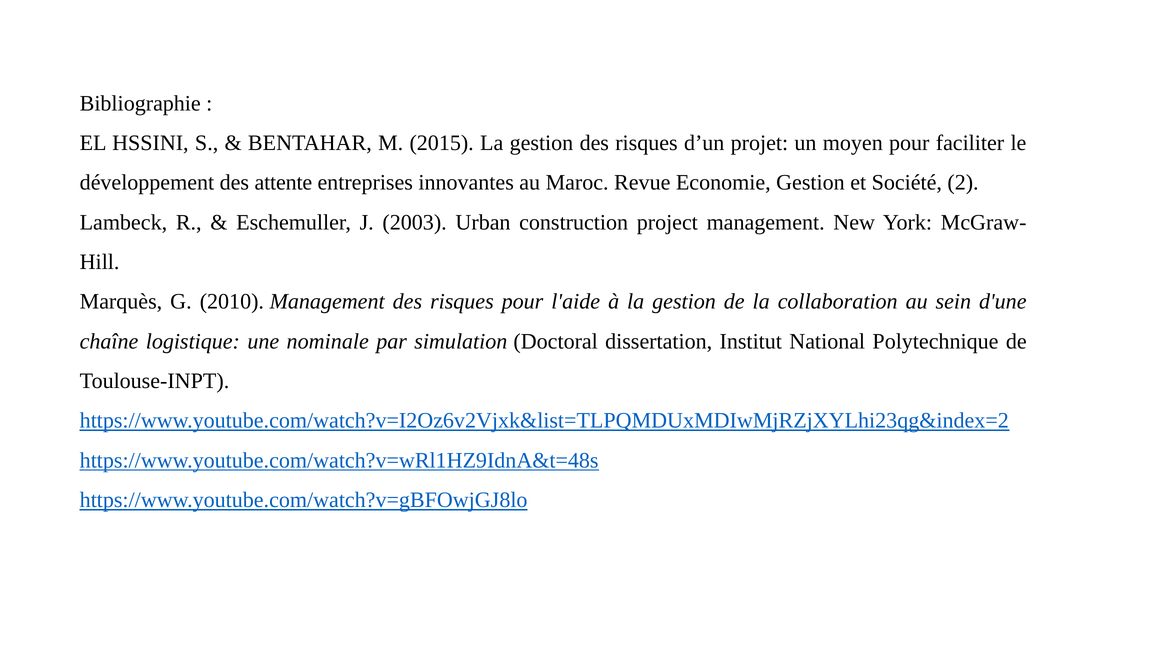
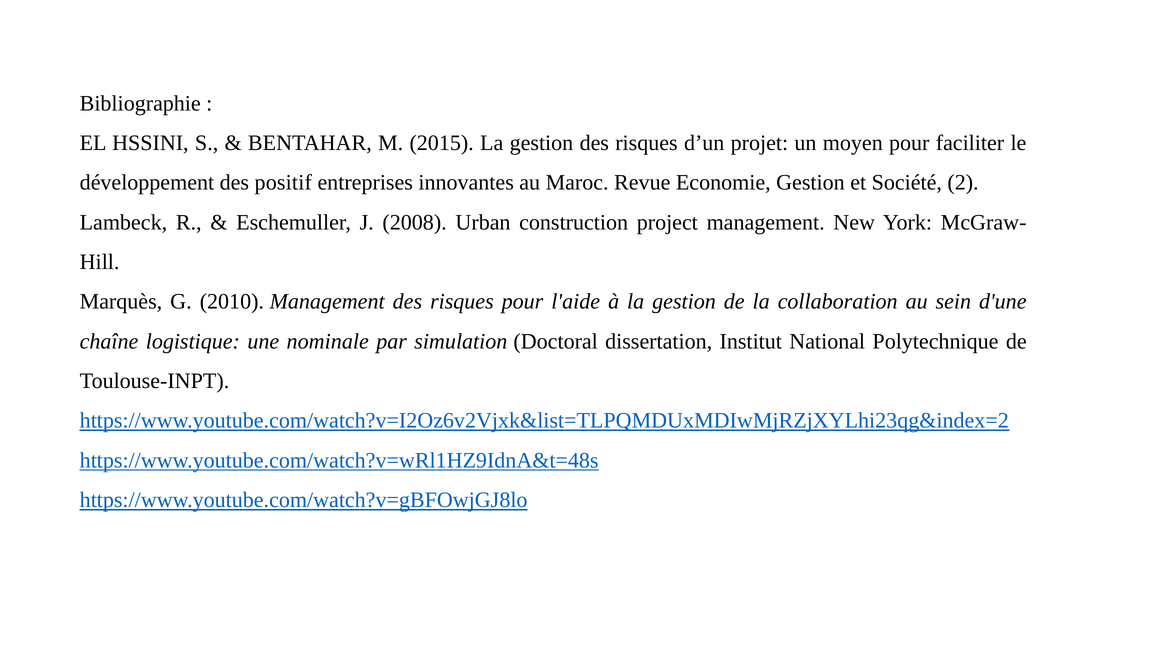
attente: attente -> positif (283, 183)
2003: 2003 -> 2008 (415, 222)
